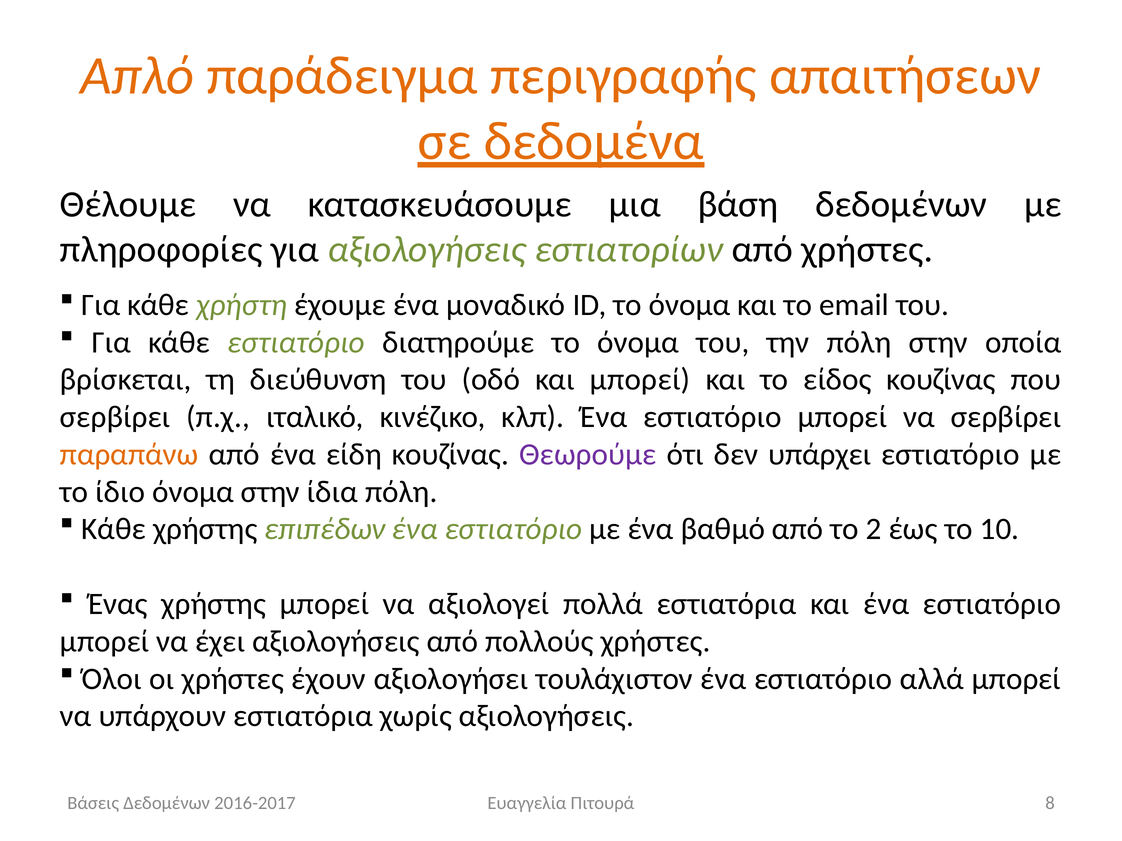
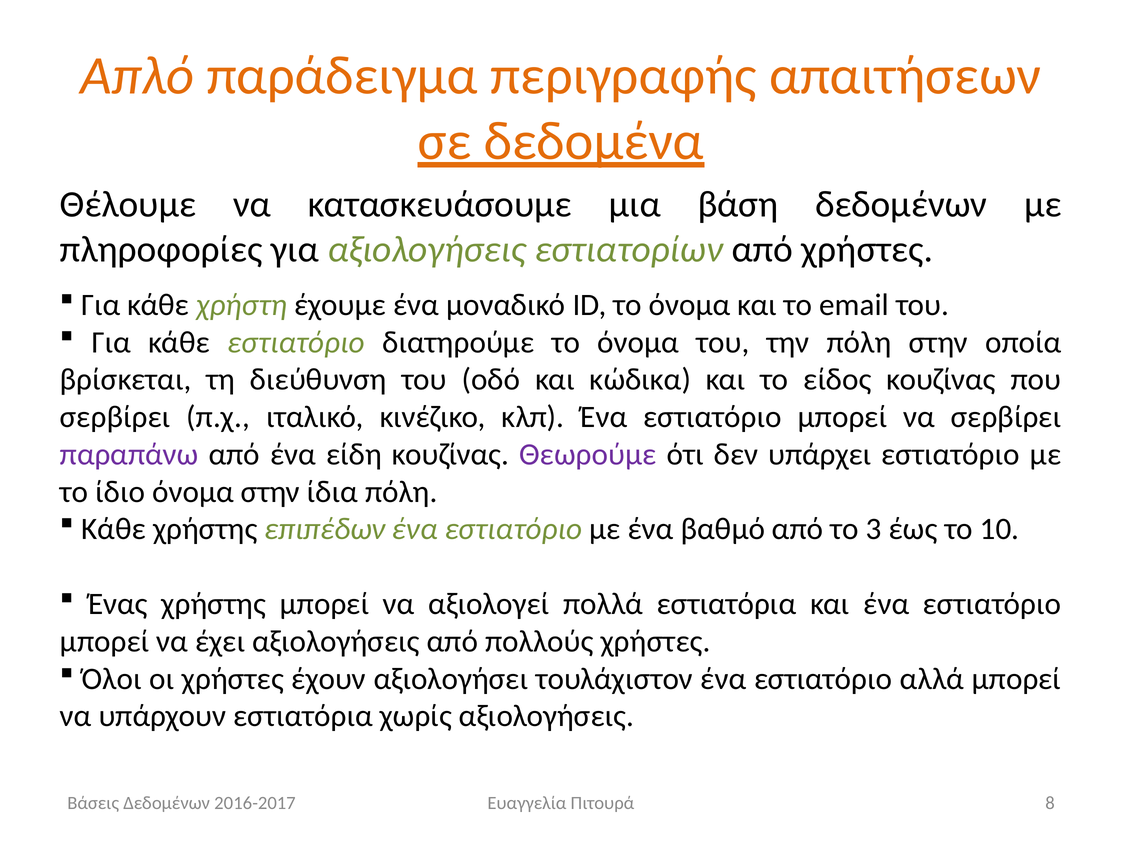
και μπορεί: μπορεί -> κώδικα (640, 380)
παραπάνω colour: orange -> purple (129, 455)
2: 2 -> 3 (874, 530)
